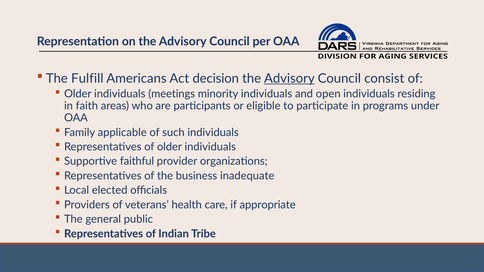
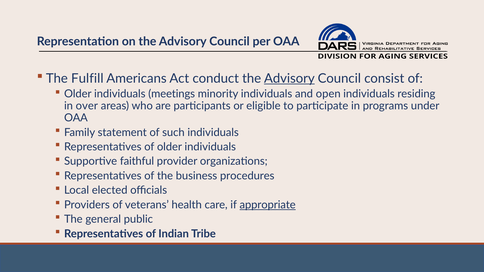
decision: decision -> conduct (216, 78)
faith: faith -> over (87, 106)
applicable: applicable -> statement (122, 132)
inadequate: inadequate -> procedures (247, 176)
appropriate underline: none -> present (268, 205)
